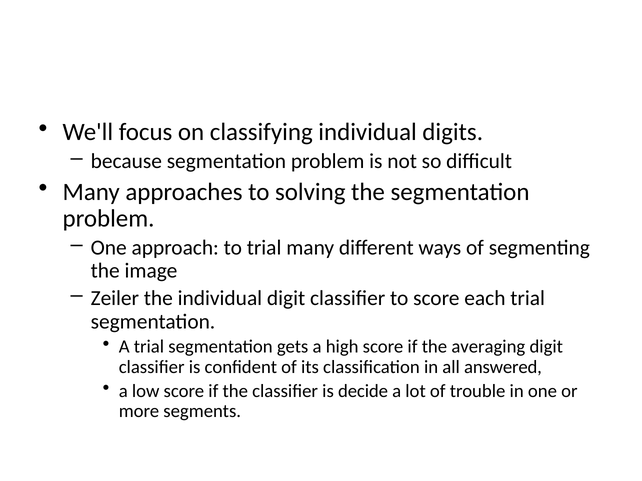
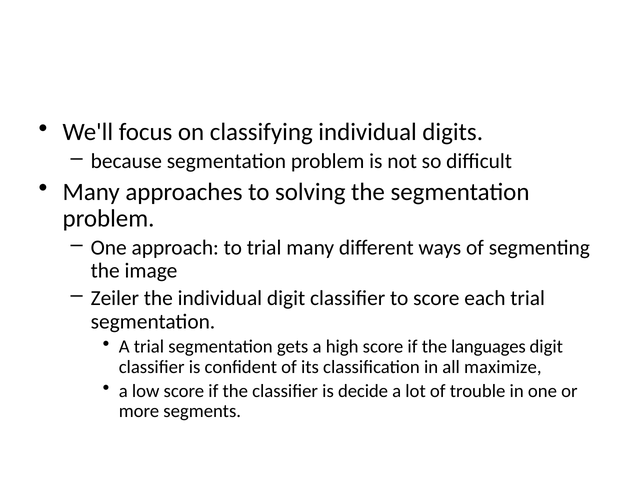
averaging: averaging -> languages (488, 347)
answered: answered -> maximize (503, 367)
